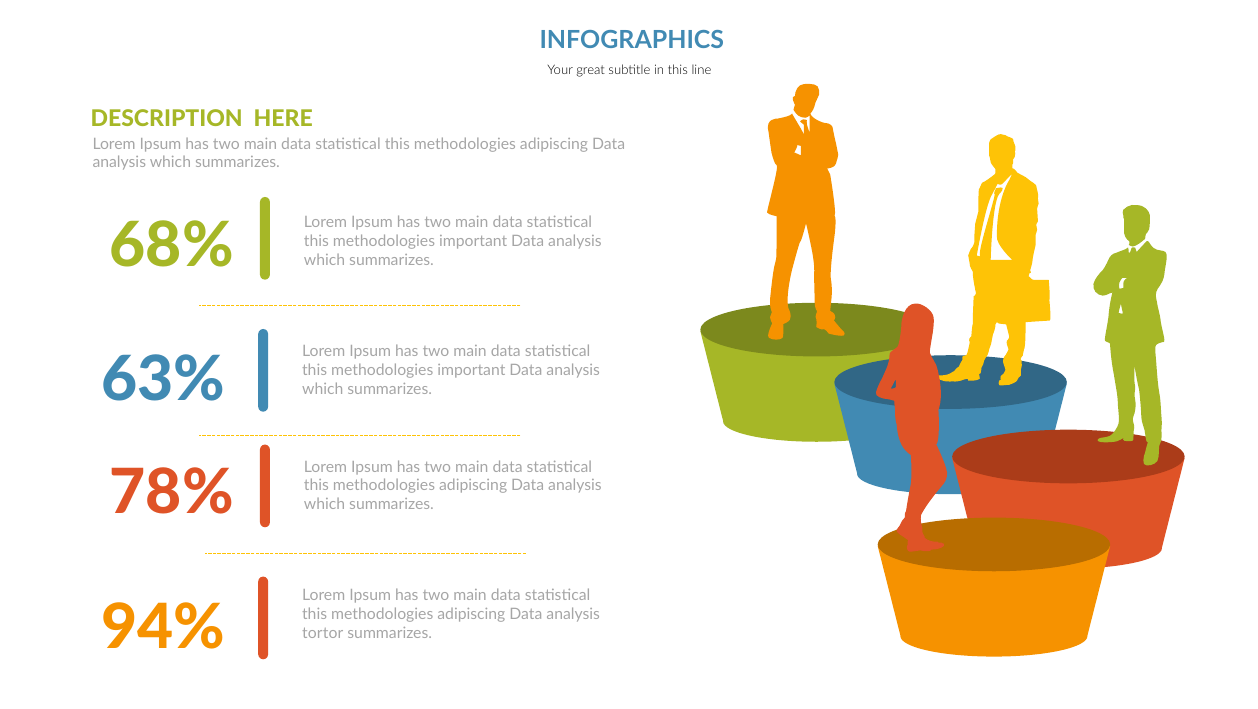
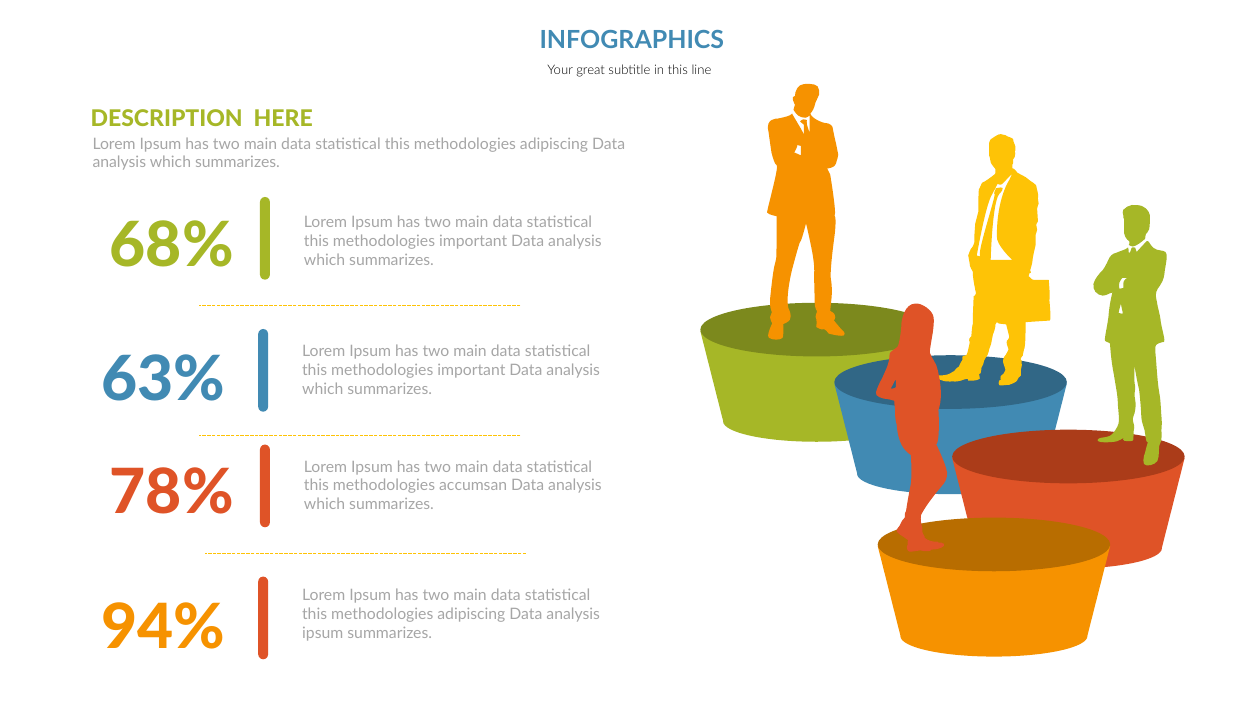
adipiscing: adipiscing -> accumsan (473, 486)
tortor: tortor -> ipsum (323, 634)
